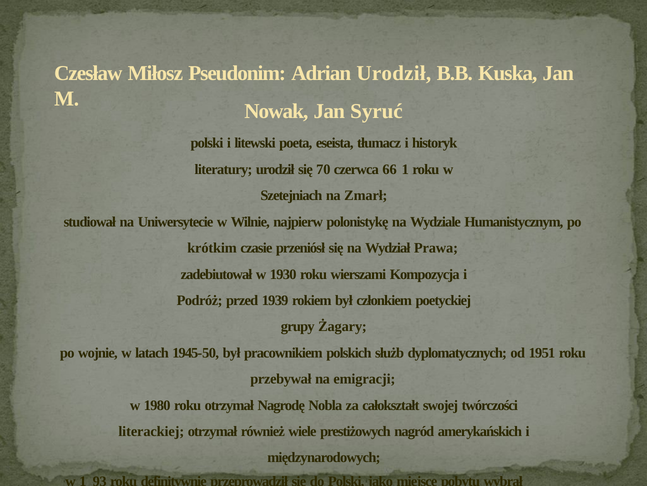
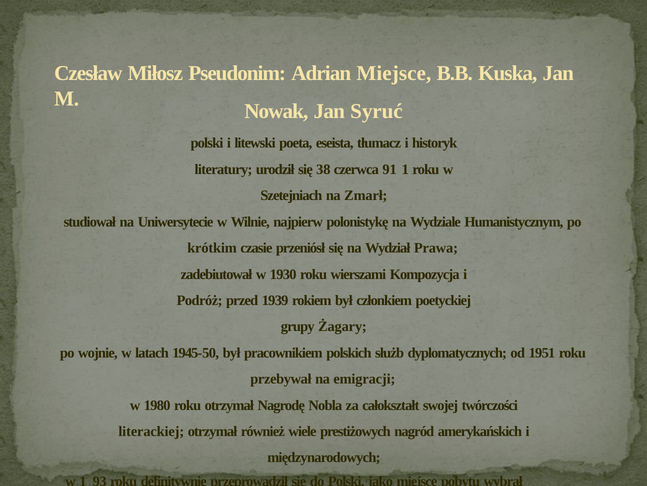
Adrian Urodził: Urodził -> Miejsce (394, 73)
70: 70 -> 38 (323, 169)
66: 66 -> 91 (390, 169)
